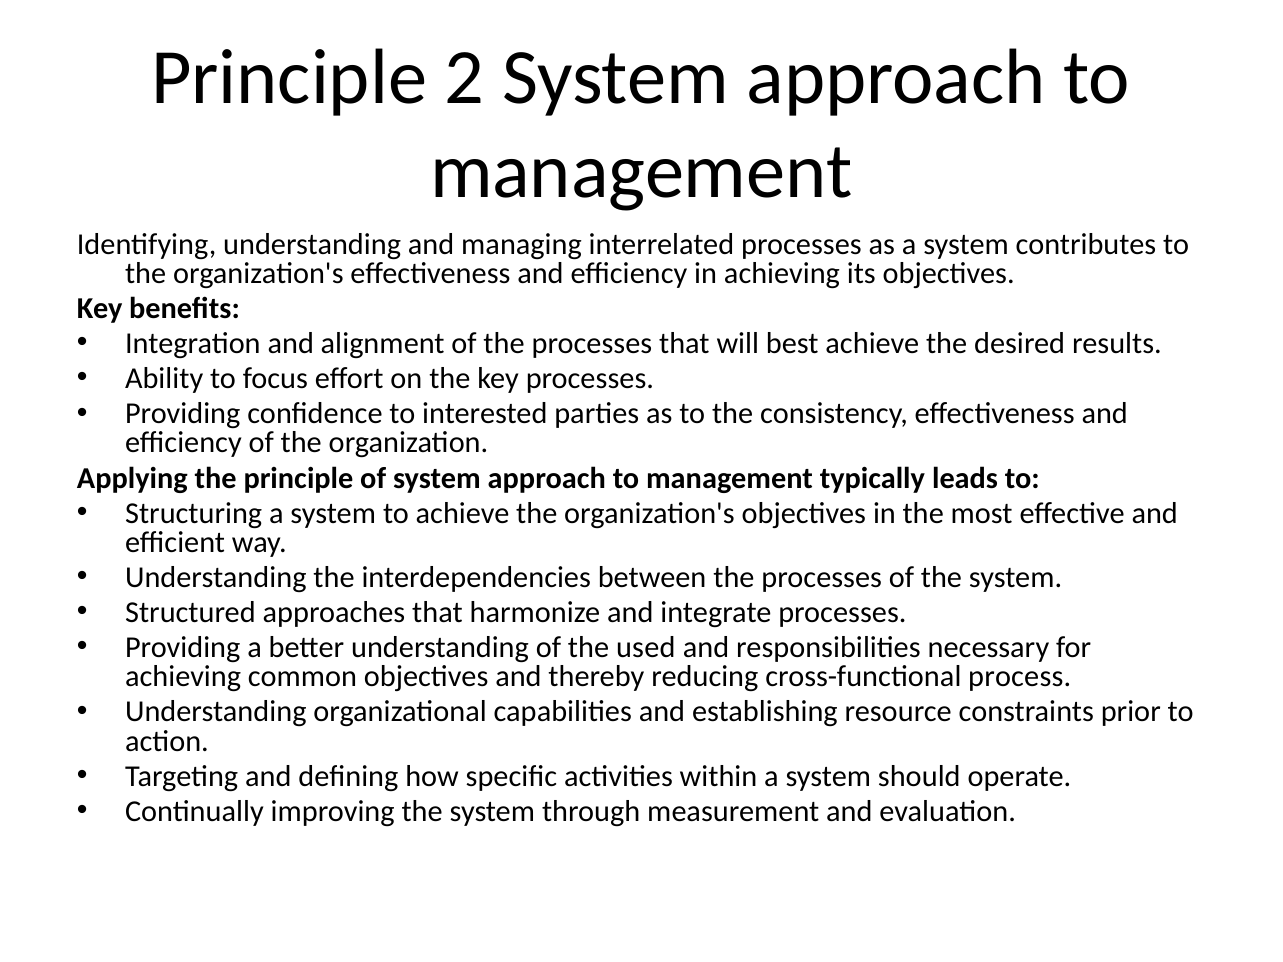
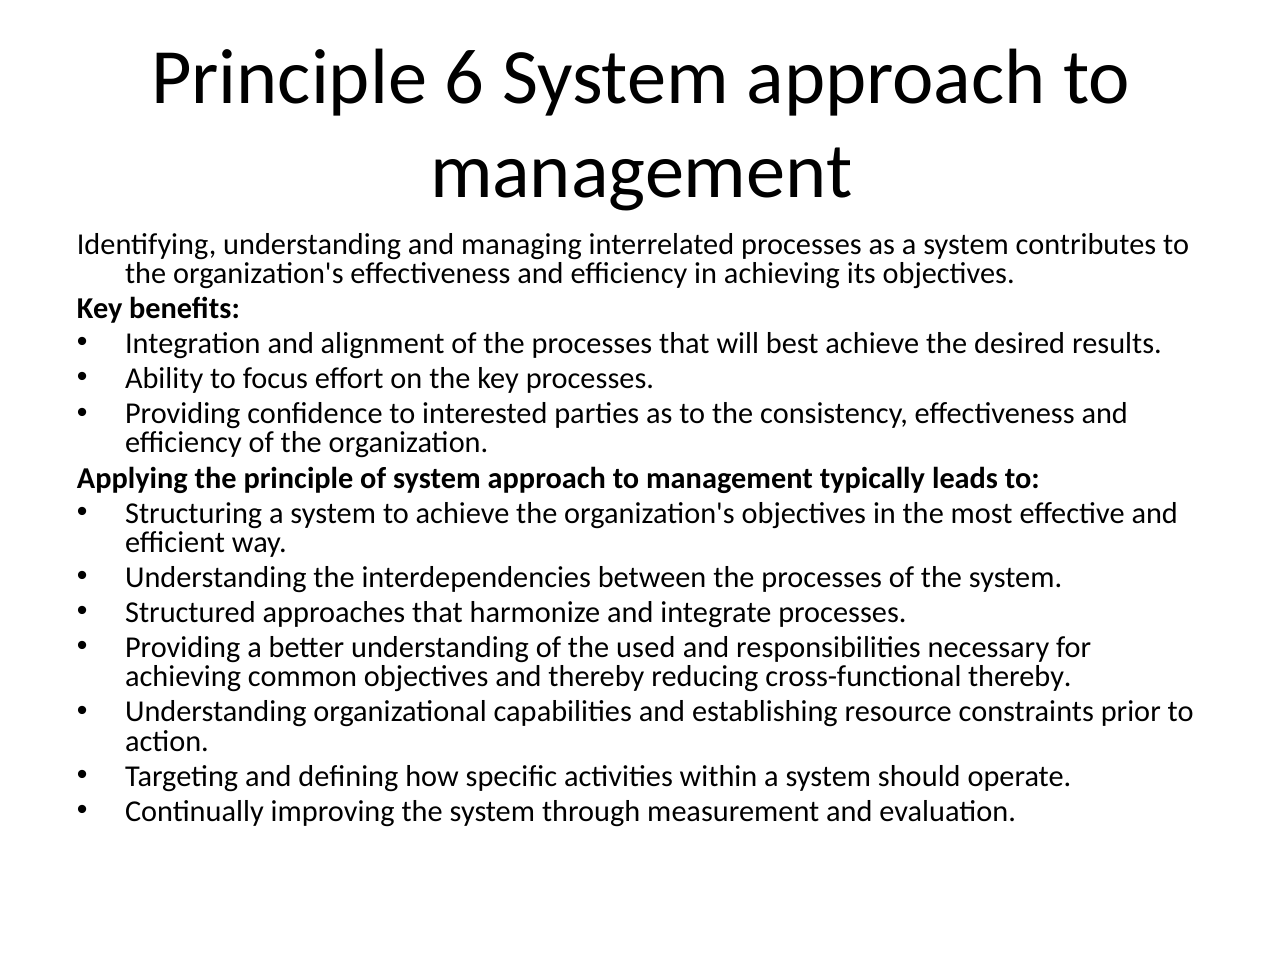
2: 2 -> 6 (465, 77)
cross-functional process: process -> thereby (1020, 677)
